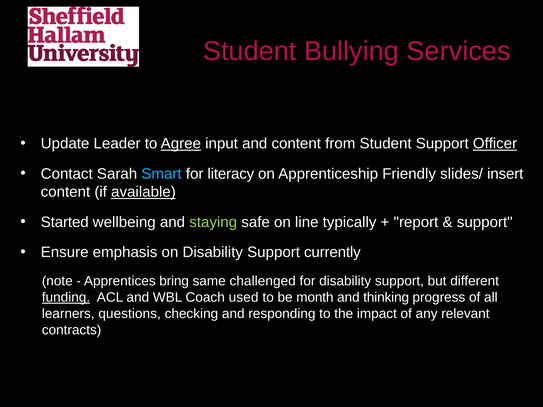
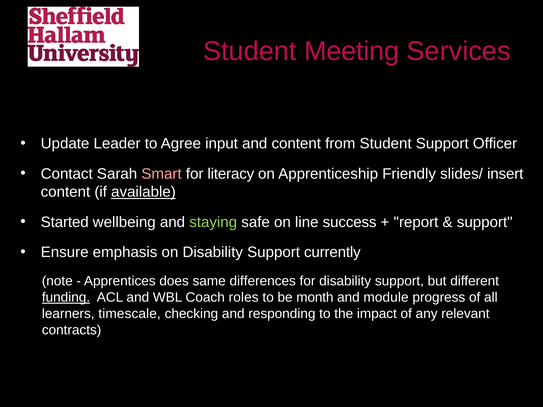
Bullying: Bullying -> Meeting (352, 51)
Agree underline: present -> none (181, 144)
Officer underline: present -> none (495, 144)
Smart colour: light blue -> pink (162, 174)
typically: typically -> success (350, 222)
bring: bring -> does (174, 281)
challenged: challenged -> differences (263, 281)
used: used -> roles (244, 298)
thinking: thinking -> module (386, 298)
questions: questions -> timescale (130, 314)
